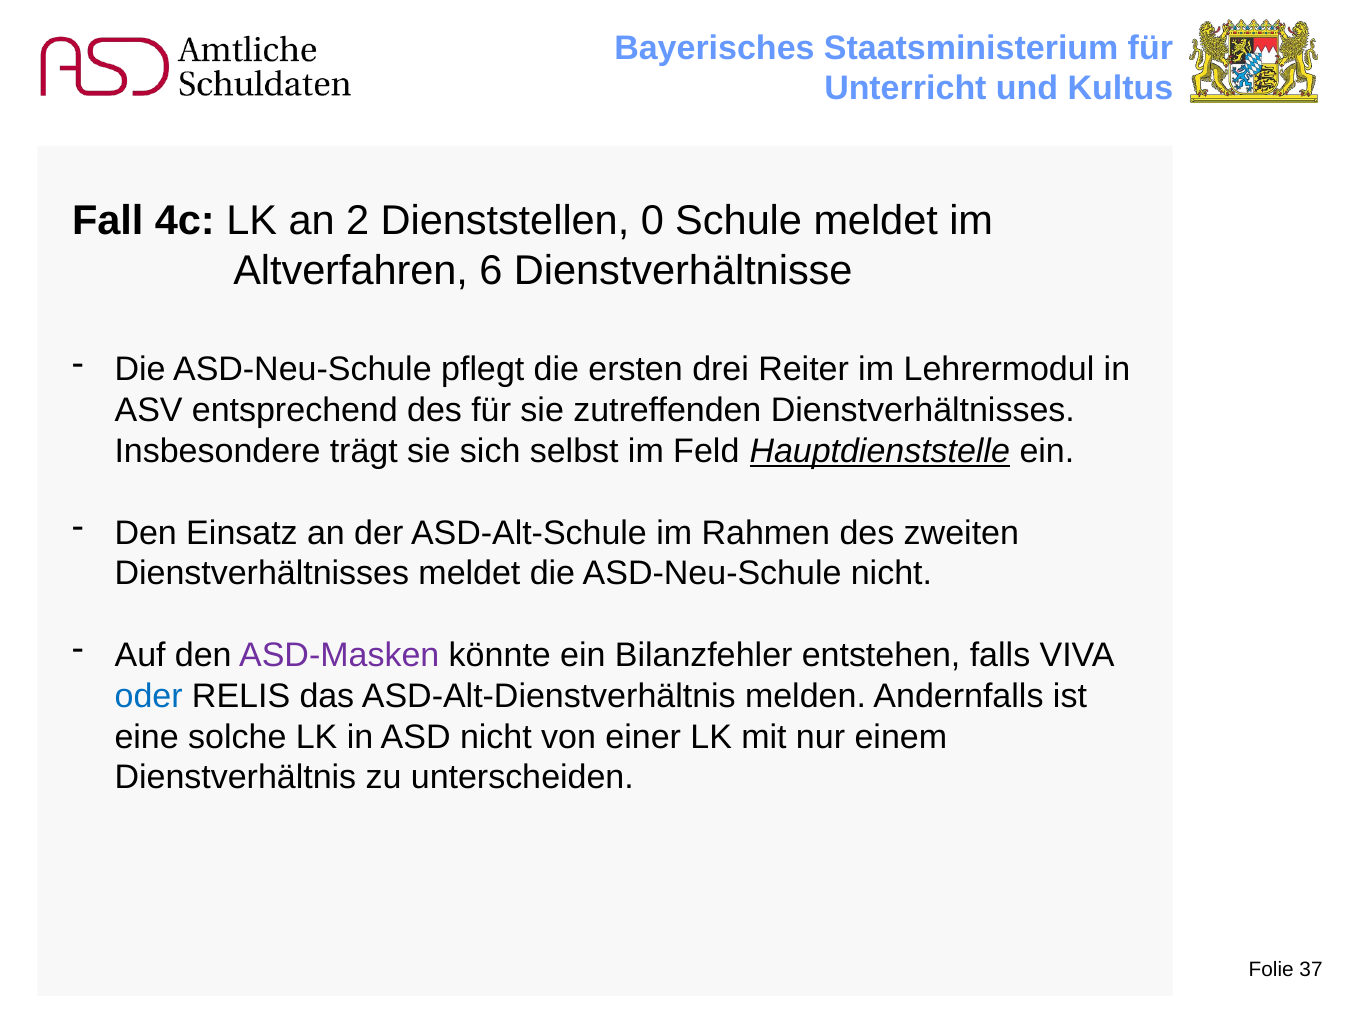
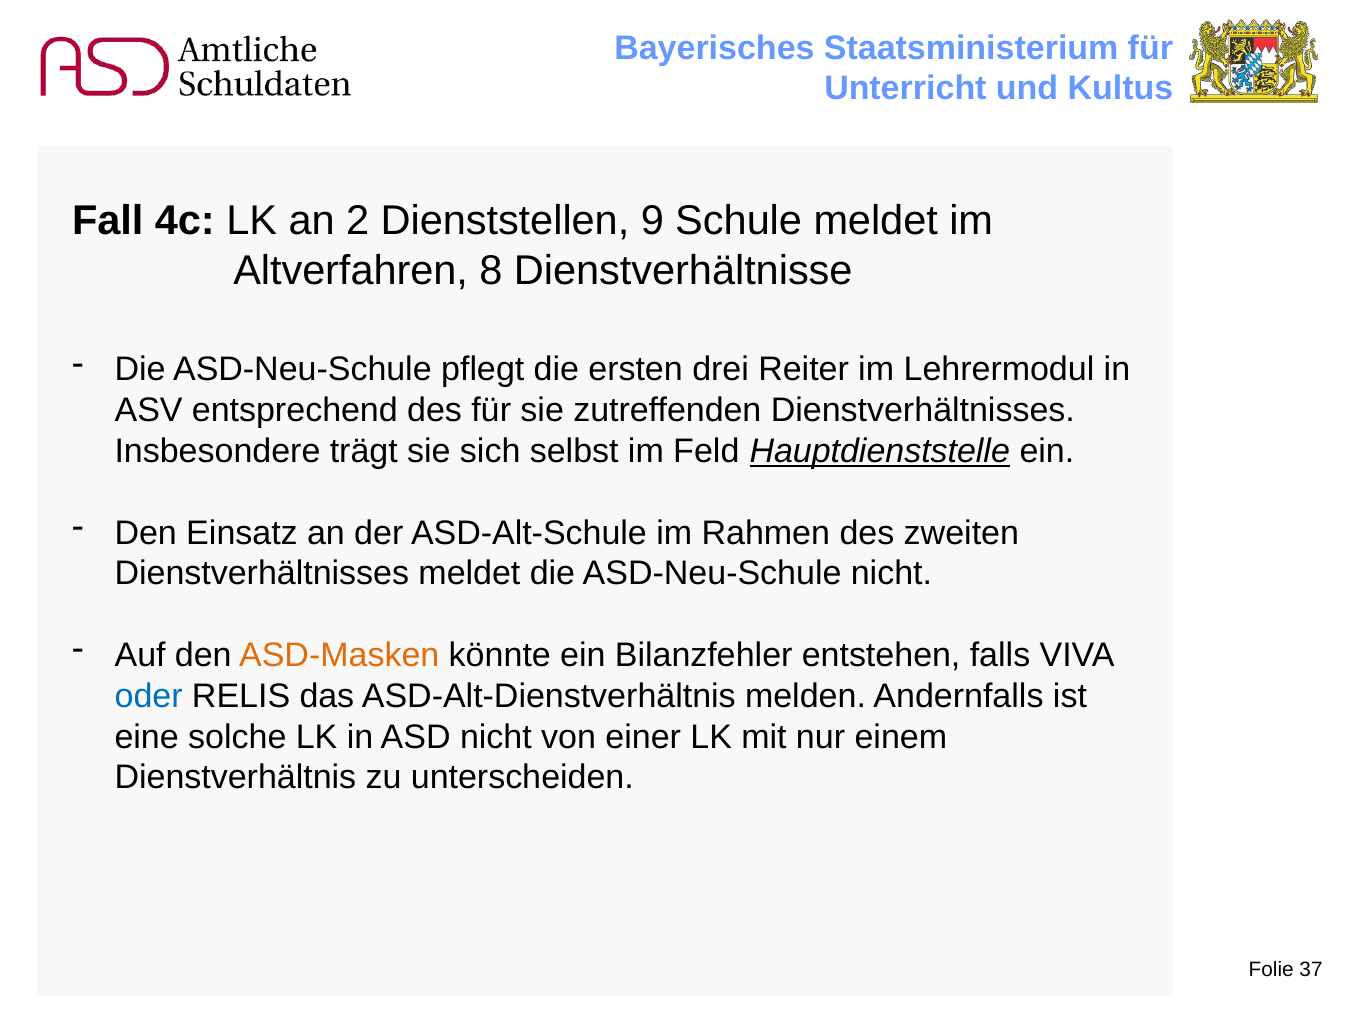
0: 0 -> 9 (652, 221)
6: 6 -> 8 (491, 270)
ASD-Masken colour: purple -> orange (339, 655)
